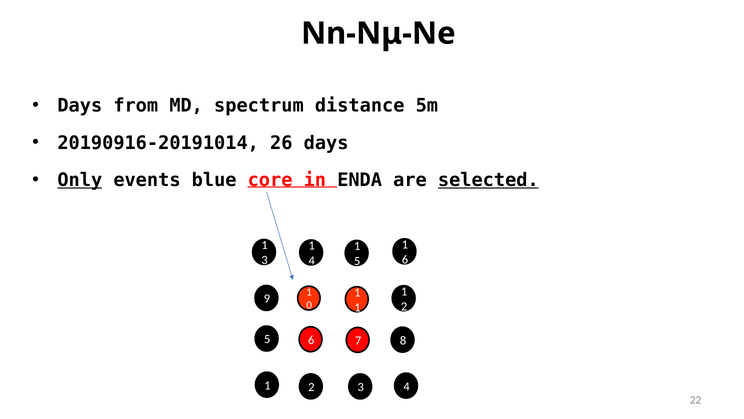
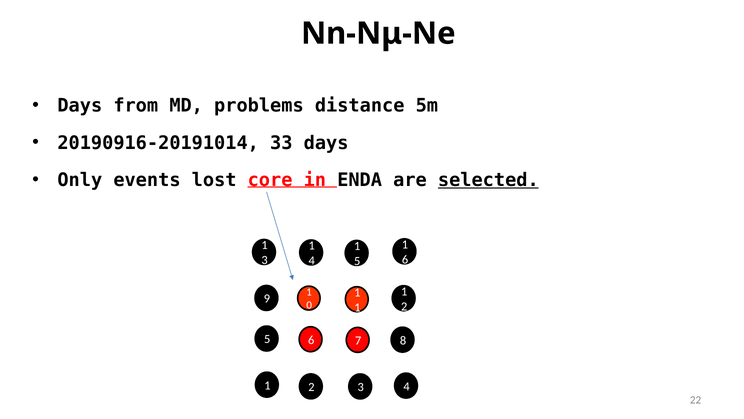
spectrum: spectrum -> problems (259, 106)
26: 26 -> 33 (281, 143)
Only underline: present -> none (80, 180)
blue: blue -> lost (214, 180)
